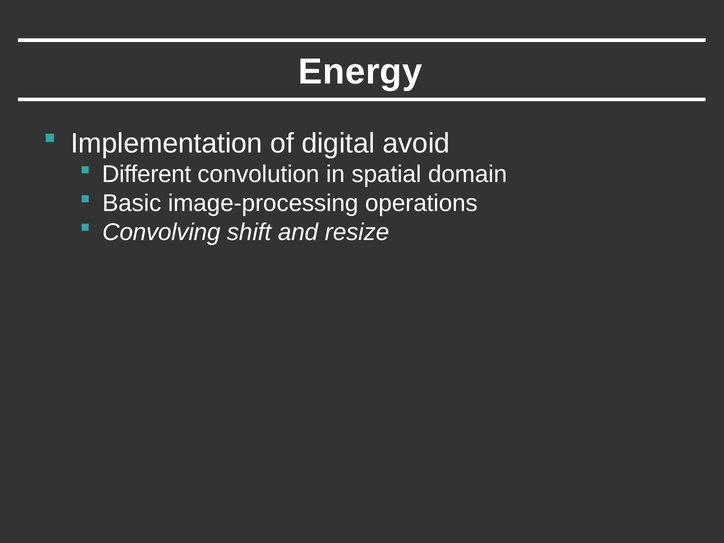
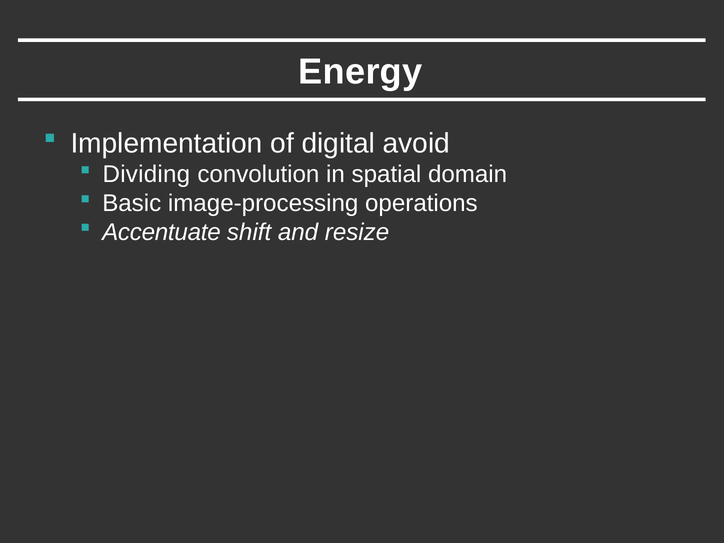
Different: Different -> Dividing (146, 175)
Convolving: Convolving -> Accentuate (161, 232)
